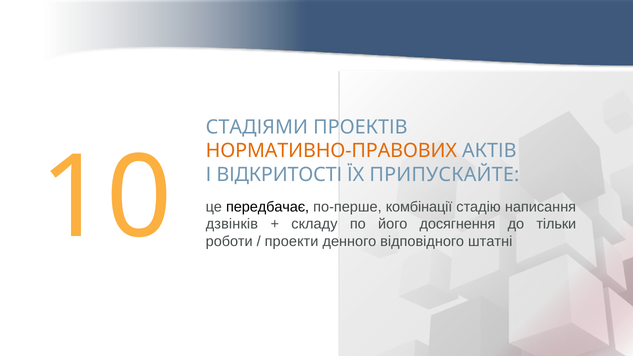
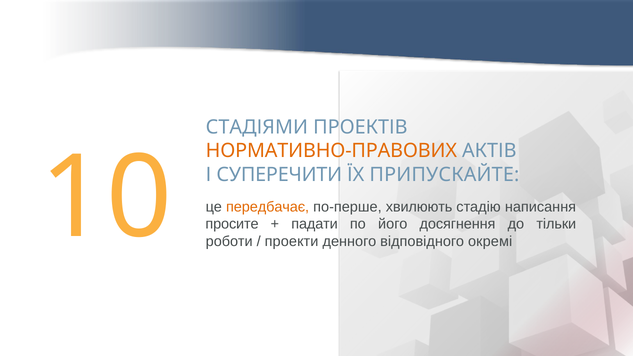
ВІДКРИТОСТІ: ВІДКРИТОСТІ -> СУПЕРЕЧИТИ (279, 175)
передбачає colour: black -> orange (268, 207)
комбінації: комбінації -> хвилюють (419, 207)
дзвінків: дзвінків -> просите (232, 224)
складу: складу -> падати (315, 224)
штатні: штатні -> окремі (490, 242)
